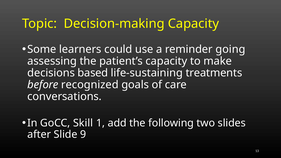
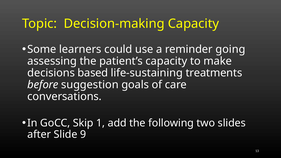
recognized: recognized -> suggestion (90, 85)
Skill: Skill -> Skip (83, 123)
